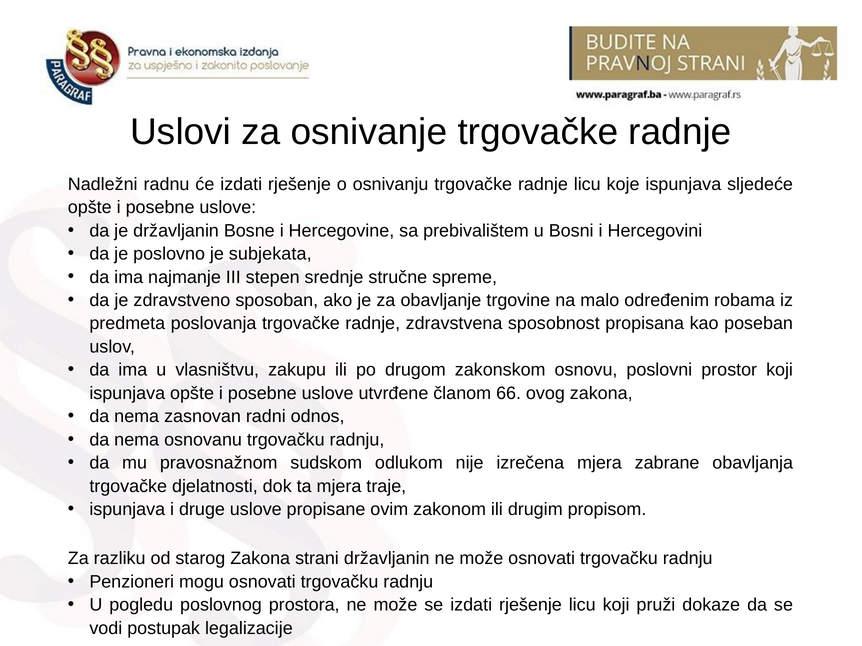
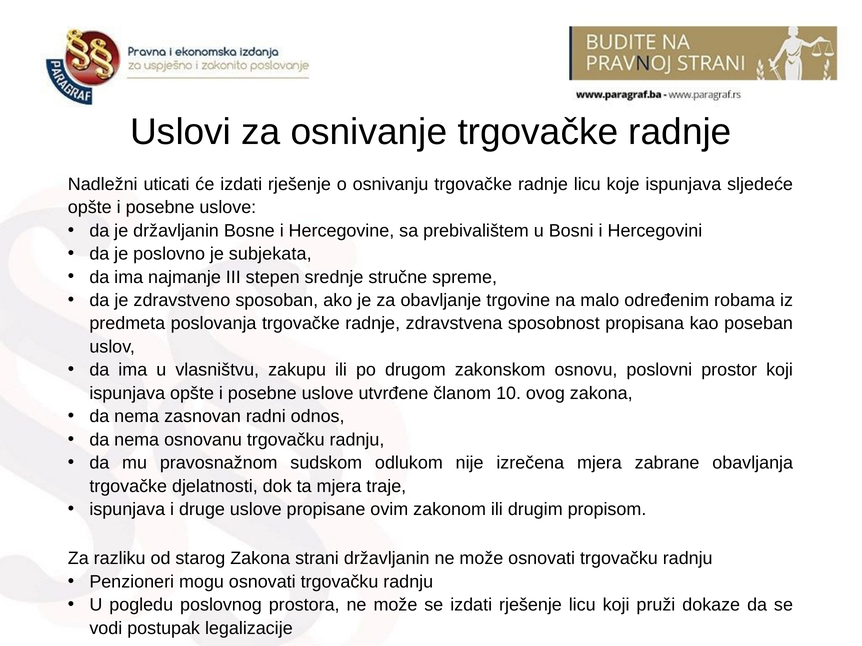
radnu: radnu -> uticati (167, 184)
66: 66 -> 10 (509, 394)
